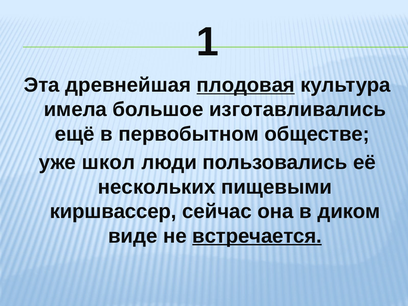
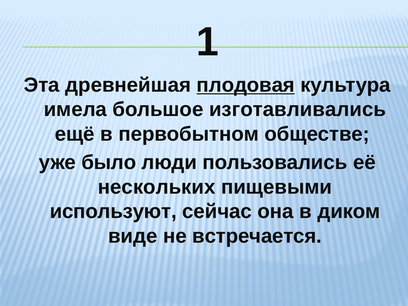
школ: школ -> было (109, 163)
киршвассер: киршвассер -> используют (113, 211)
встречается underline: present -> none (257, 236)
